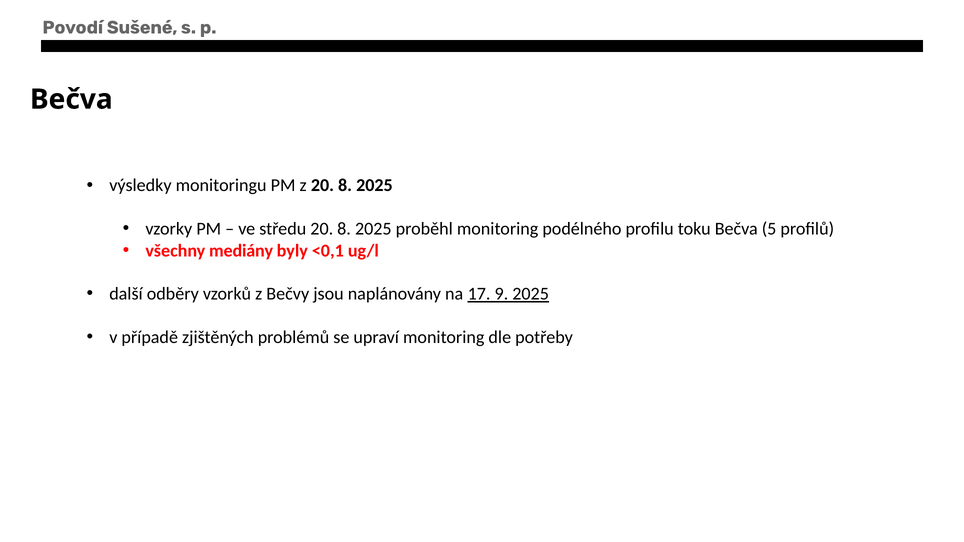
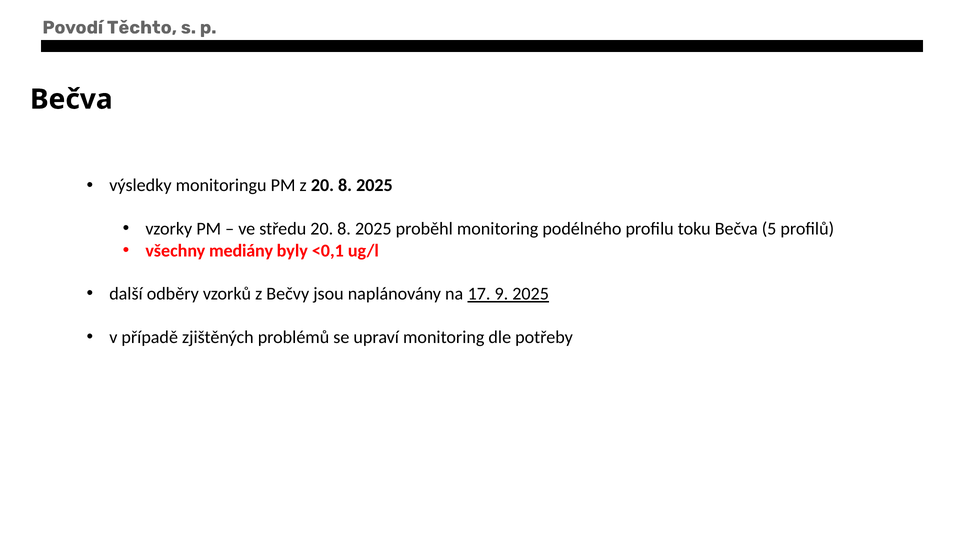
Sušené: Sušené -> Těchto (142, 28)
